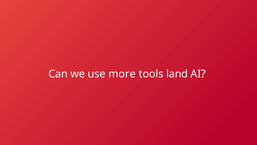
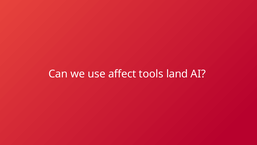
more: more -> affect (122, 74)
